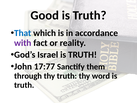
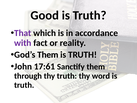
That colour: blue -> purple (23, 33)
God’s Israel: Israel -> Them (48, 55)
17:77: 17:77 -> 17:61 (44, 66)
